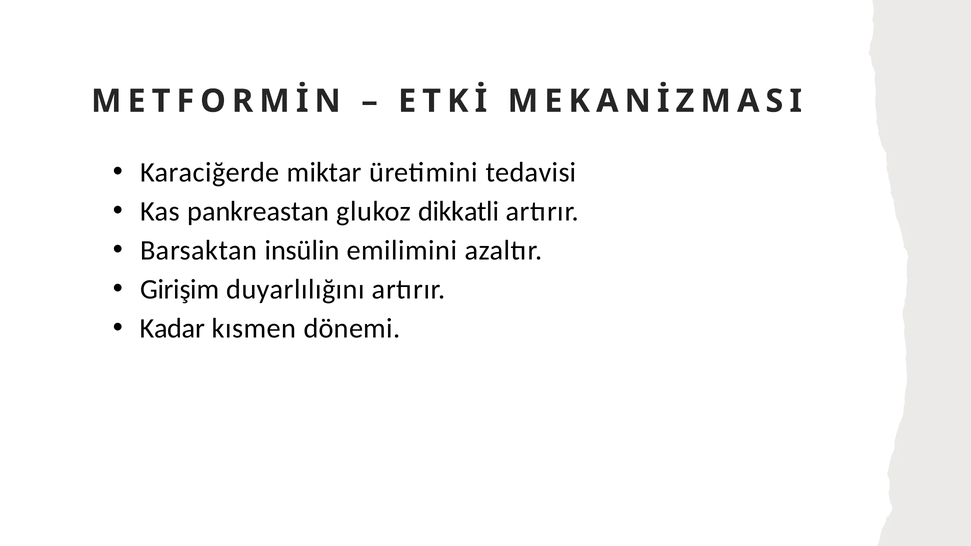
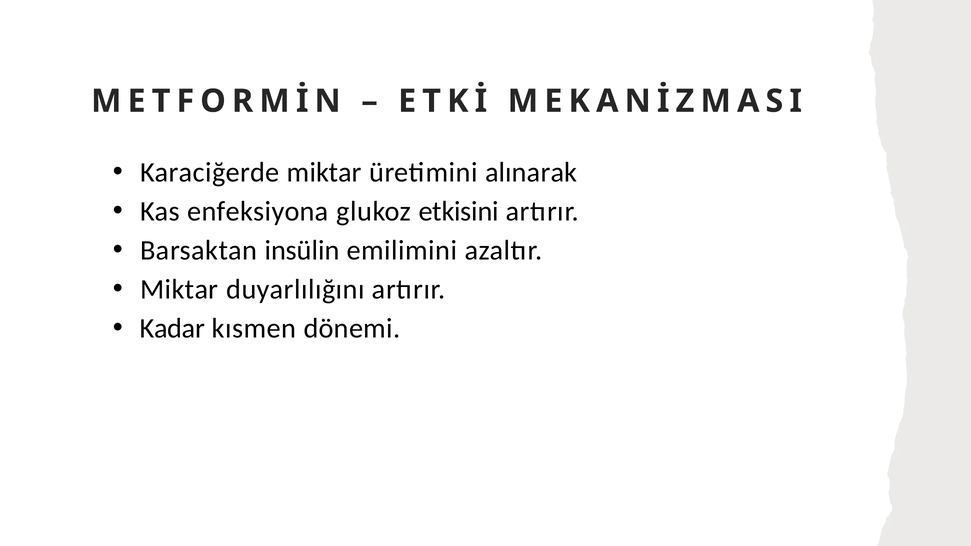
tedavisi: tedavisi -> alınarak (531, 172)
pankreastan: pankreastan -> enfeksiyona (258, 212)
dikkatli: dikkatli -> etkisini (459, 212)
Girişim: Girişim -> Miktar (179, 290)
